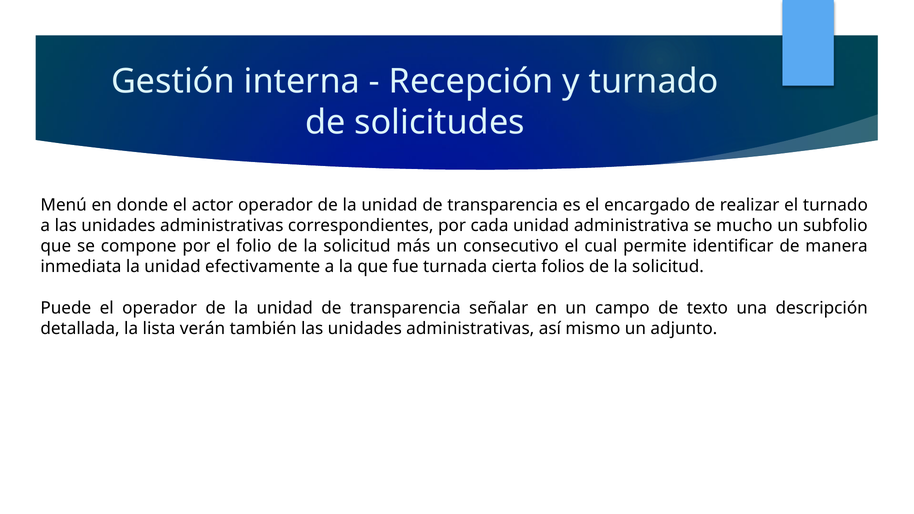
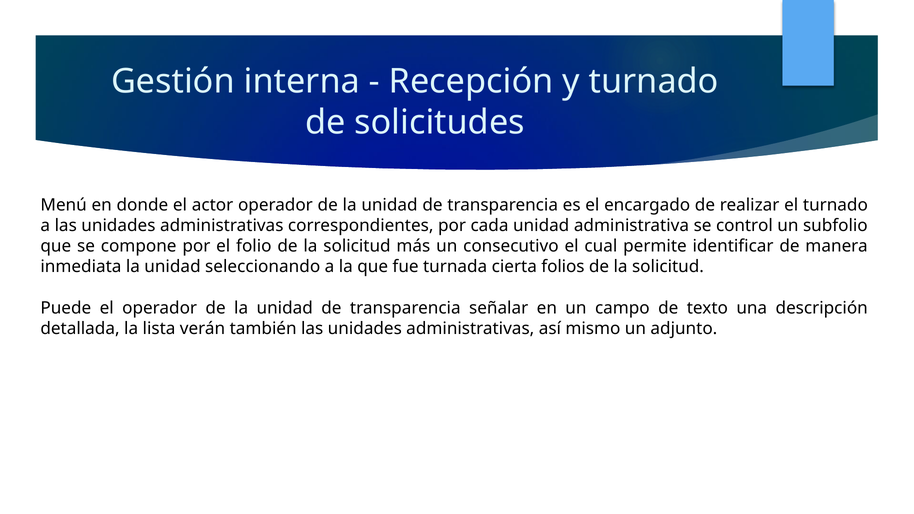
mucho: mucho -> control (744, 226)
efectivamente: efectivamente -> seleccionando (263, 267)
